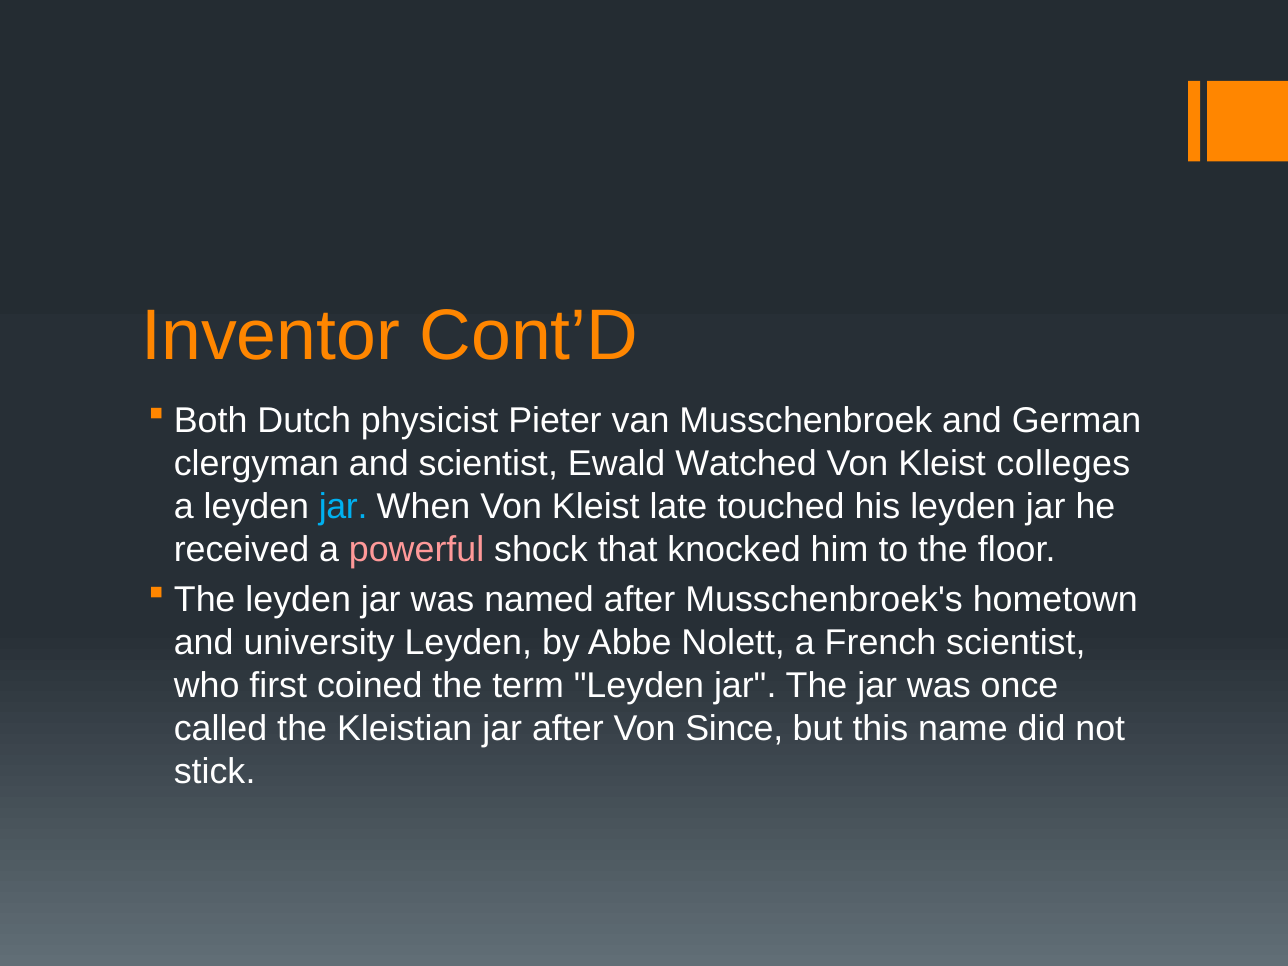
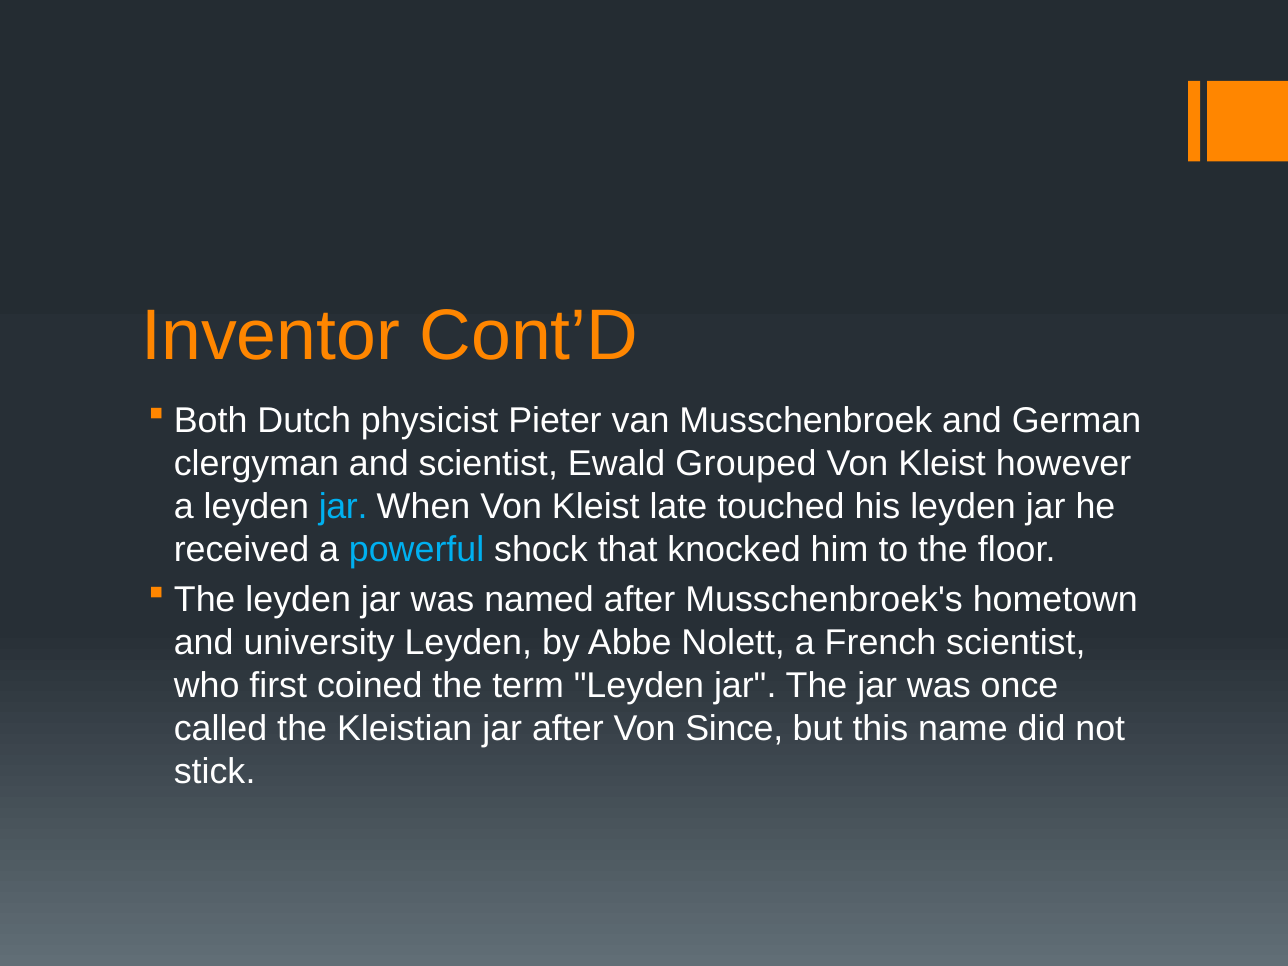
Watched: Watched -> Grouped (746, 464)
colleges: colleges -> however (1064, 464)
powerful colour: pink -> light blue (417, 550)
